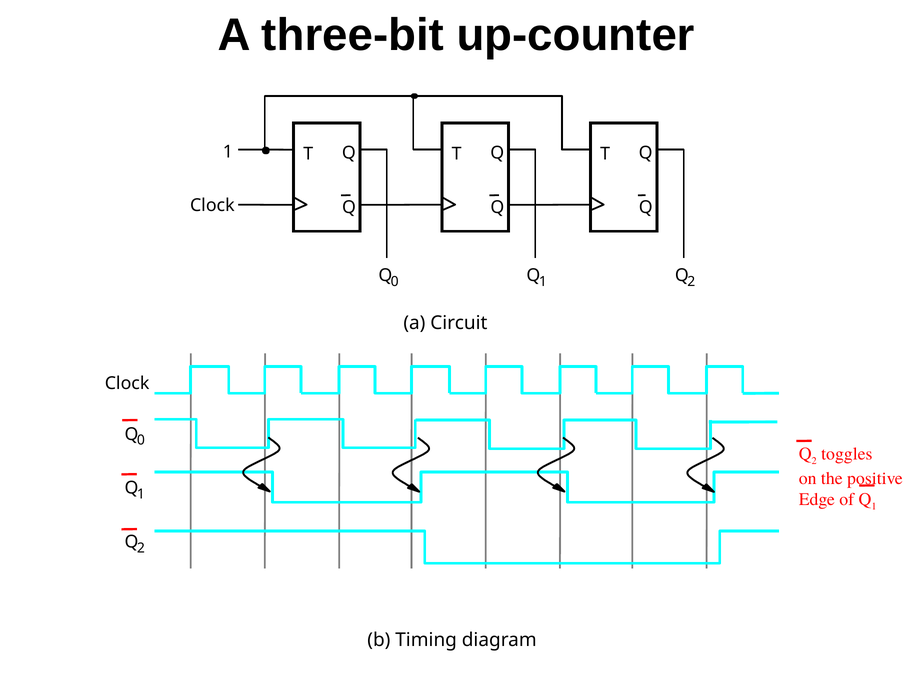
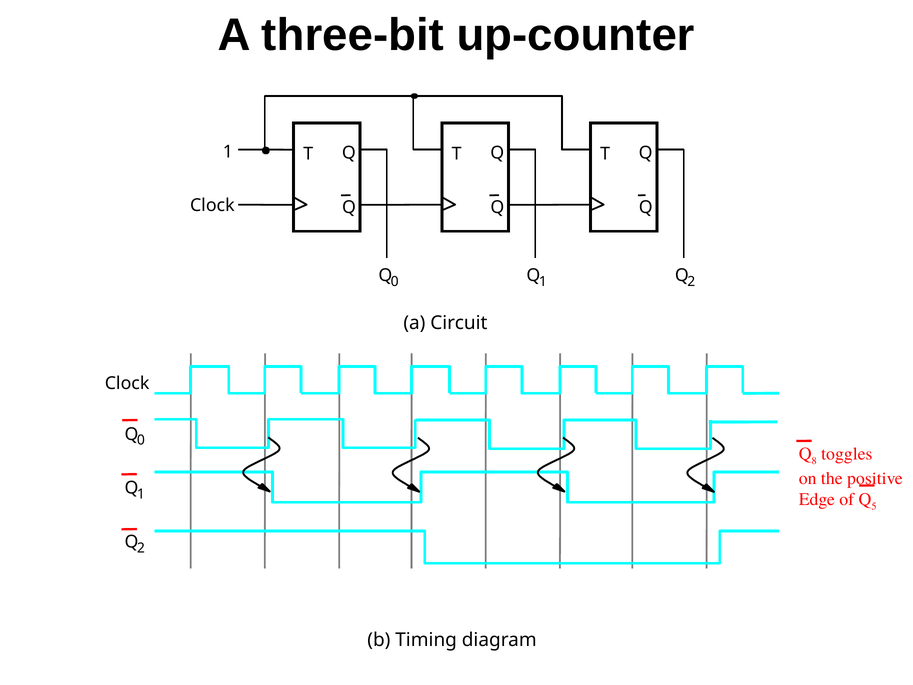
2: 2 -> 8 (814, 461)
of Q 1: 1 -> 5 (874, 506)
